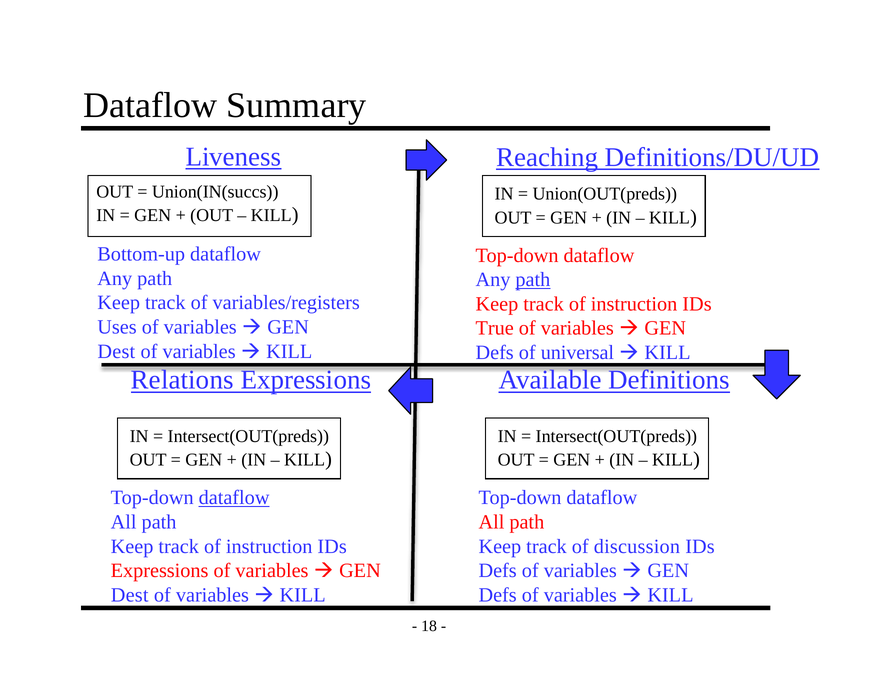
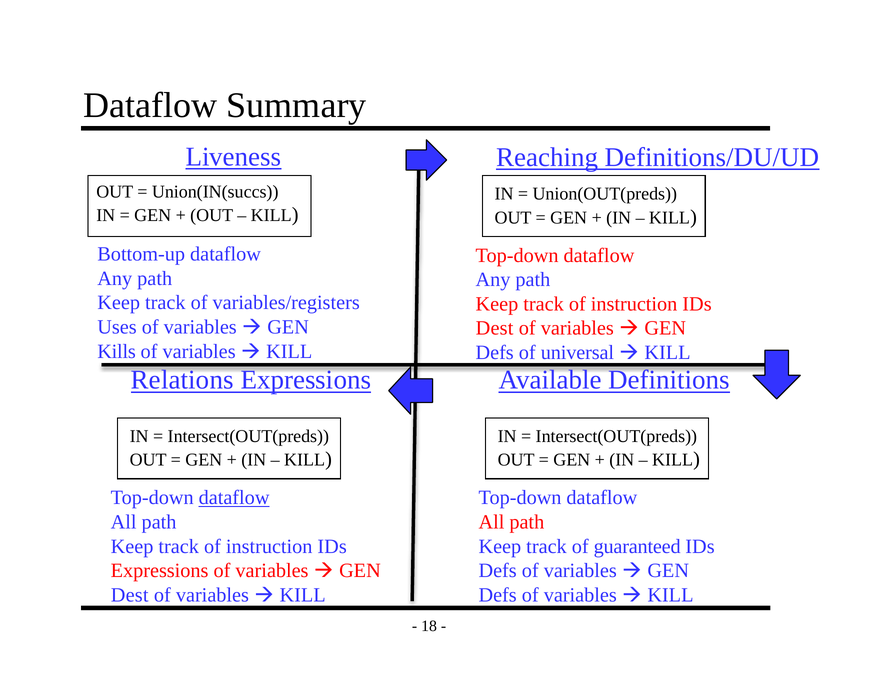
path underline: present -> none (533, 280)
True: True -> Dest (495, 328)
Dest: Dest -> Kills (117, 352)
discussion: discussion -> guaranteed (637, 547)
